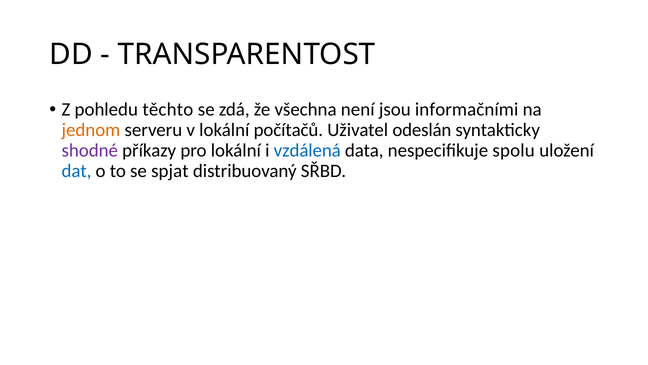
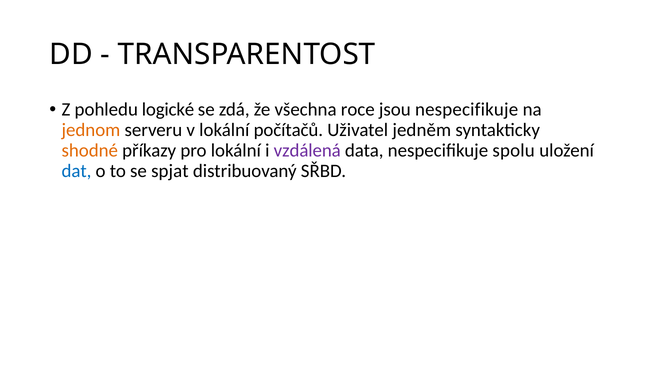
těchto: těchto -> logické (168, 110)
není: není -> roce (358, 110)
jsou informačními: informačními -> nespecifikuje (467, 110)
odeslán: odeslán -> jedněm (422, 130)
shodné colour: purple -> orange (90, 150)
vzdálená colour: blue -> purple (307, 150)
